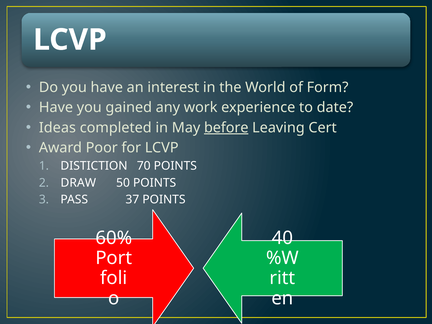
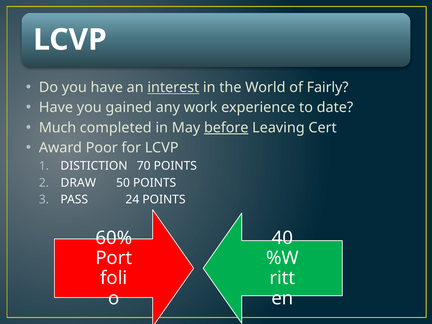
interest underline: none -> present (173, 87)
Form: Form -> Fairly (328, 87)
Ideas: Ideas -> Much (58, 128)
37: 37 -> 24 (132, 200)
